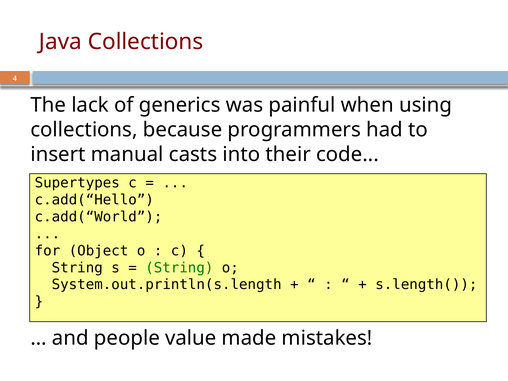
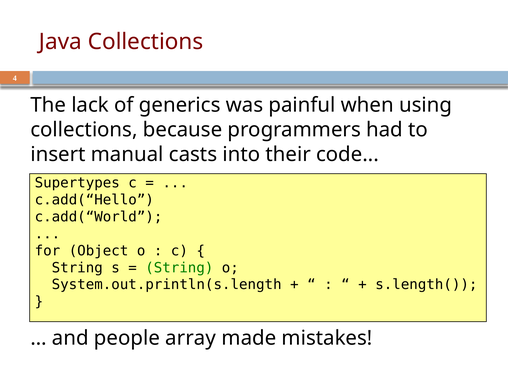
value: value -> array (191, 338)
